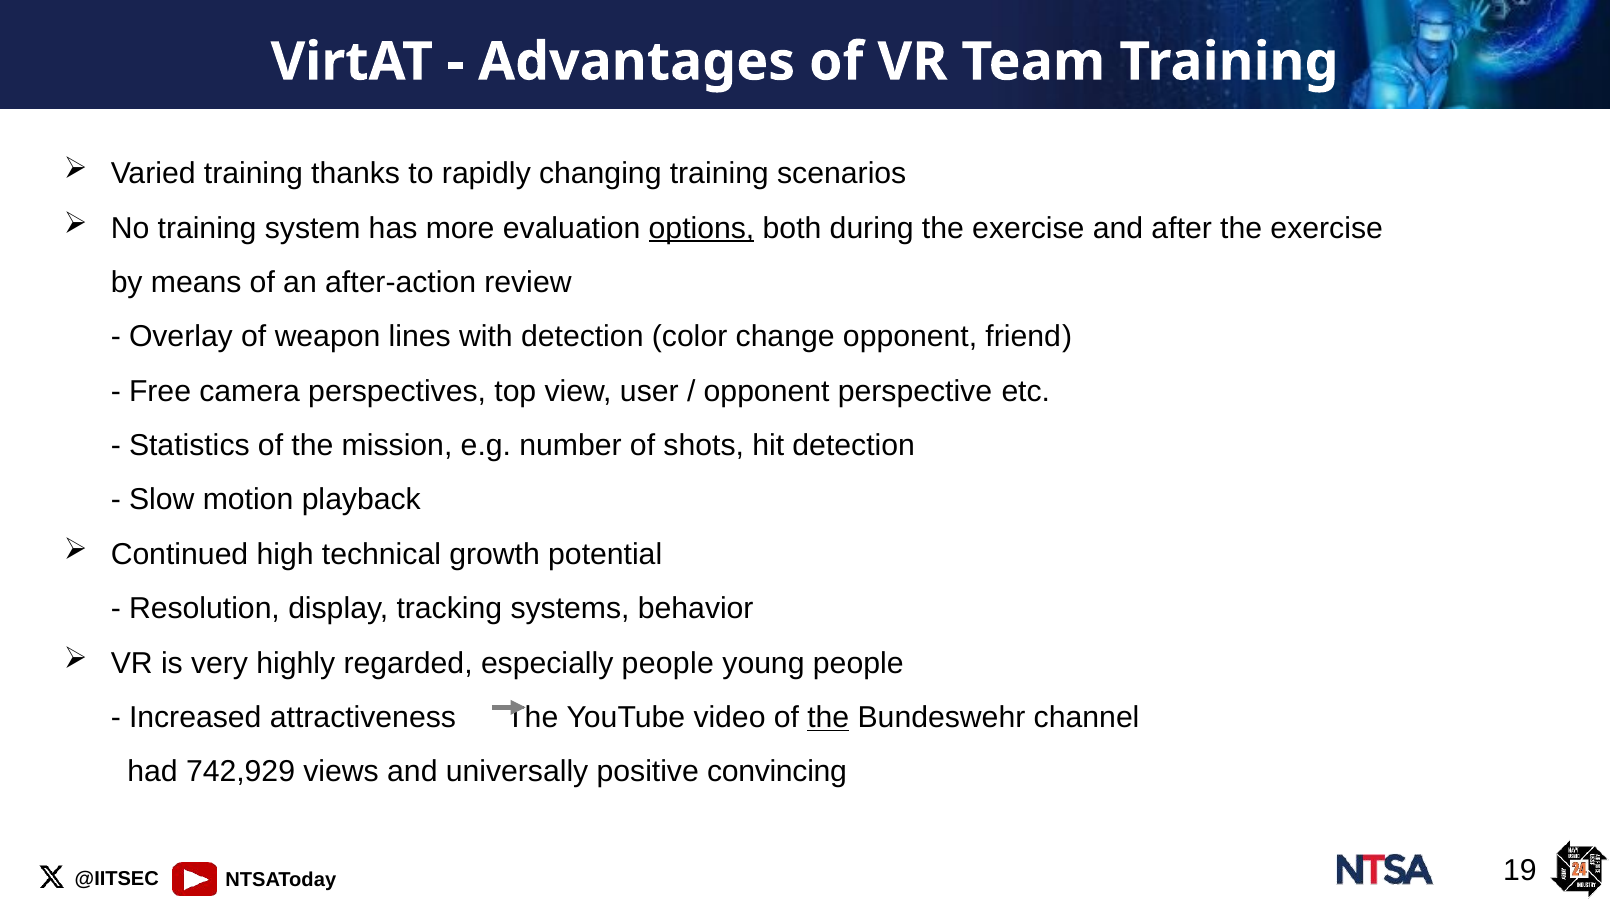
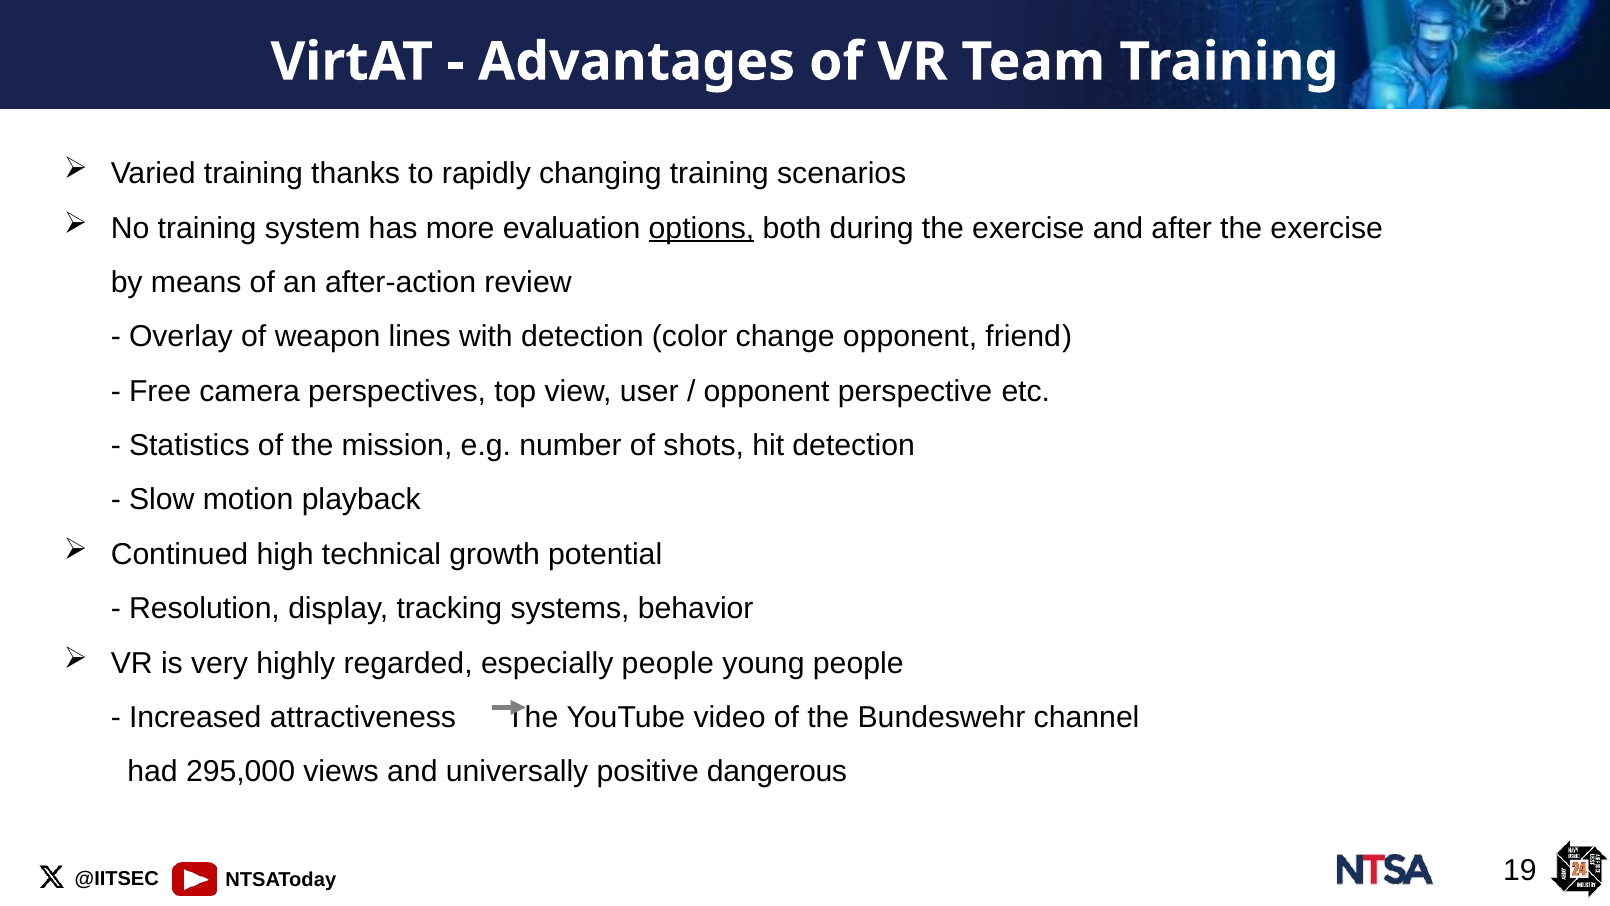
the underline: present -> none (828, 717)
742,929: 742,929 -> 295,000 (241, 771)
convincing: convincing -> dangerous (777, 771)
